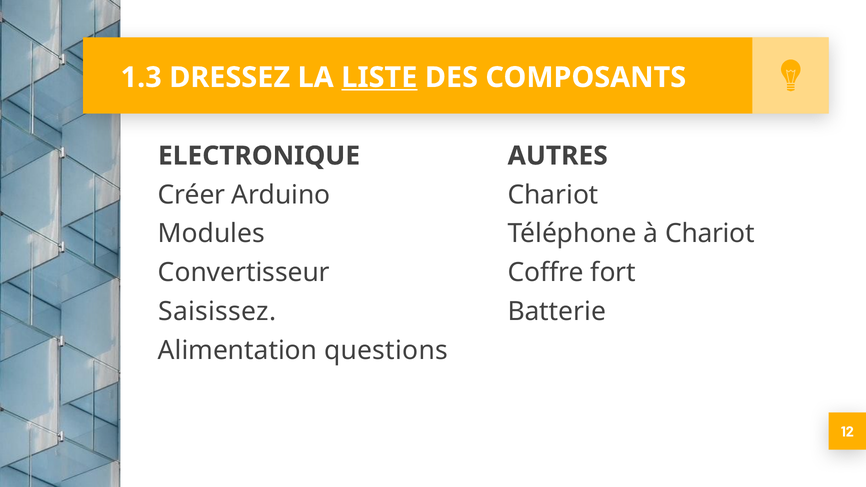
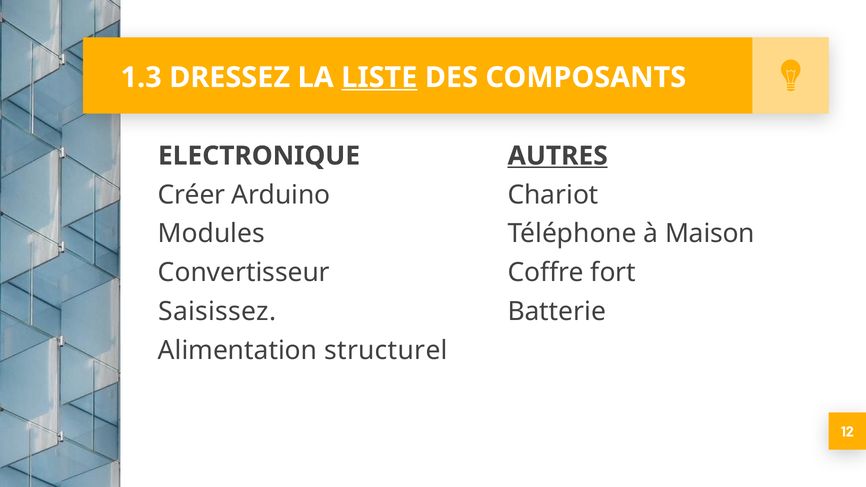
AUTRES underline: none -> present (558, 156)
à Chariot: Chariot -> Maison (710, 234)
questions: questions -> structurel (386, 351)
